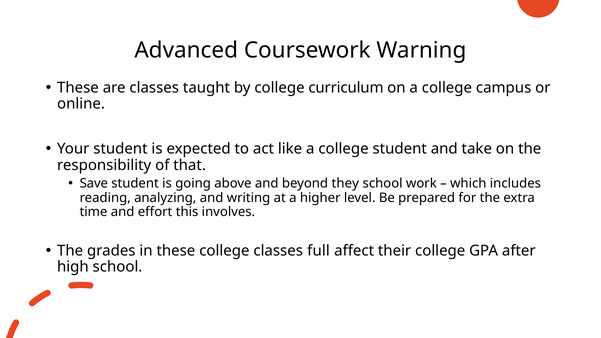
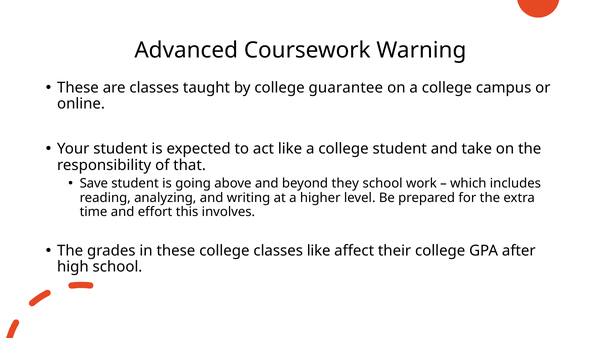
curriculum: curriculum -> guarantee (346, 88)
classes full: full -> like (319, 251)
